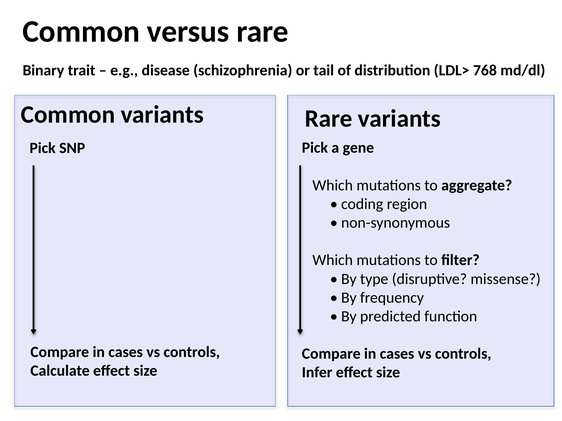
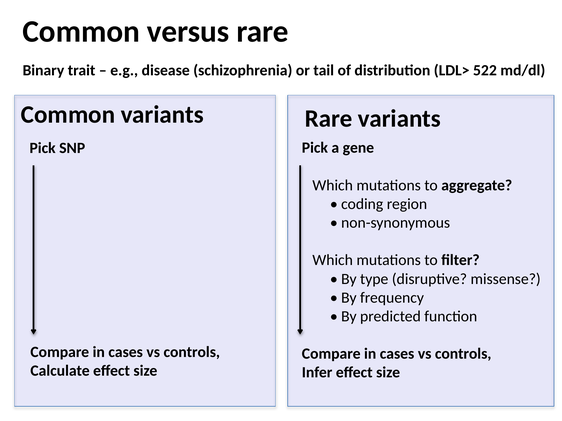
768: 768 -> 522 (485, 70)
